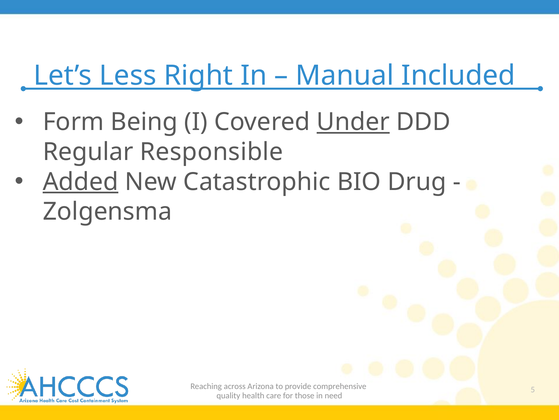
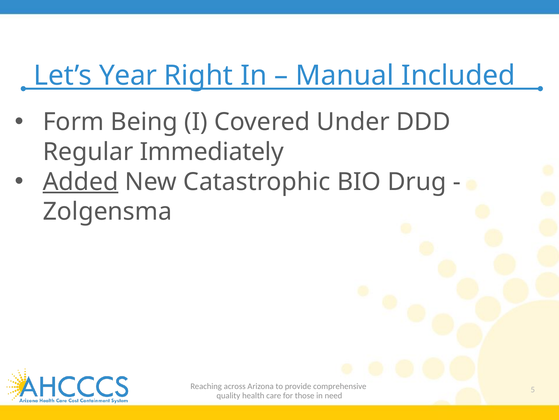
Less: Less -> Year (128, 76)
Under underline: present -> none (353, 122)
Responsible: Responsible -> Immediately (212, 152)
